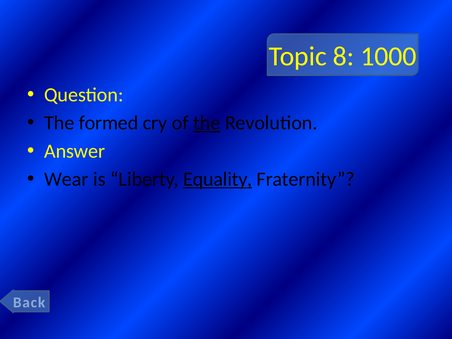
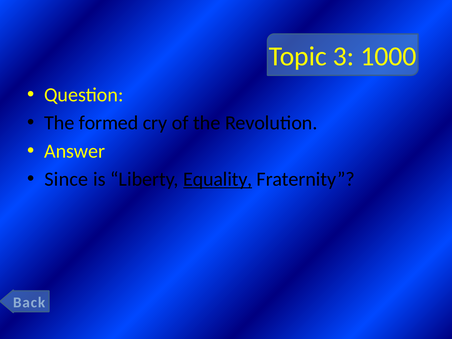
8: 8 -> 3 (344, 57)
the underline: present -> none (207, 123)
Wear: Wear -> Since (66, 179)
